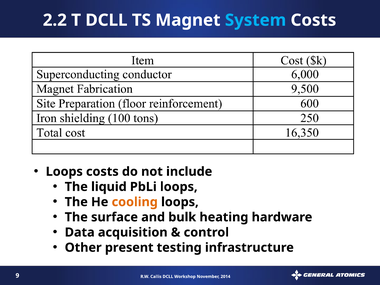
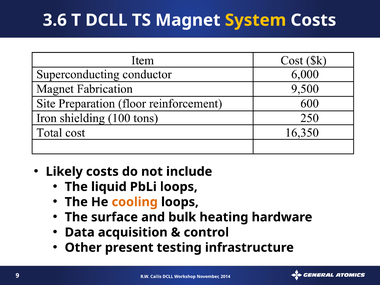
2.2: 2.2 -> 3.6 (55, 20)
System colour: light blue -> yellow (256, 20)
Loops: Loops -> Likely (64, 172)
